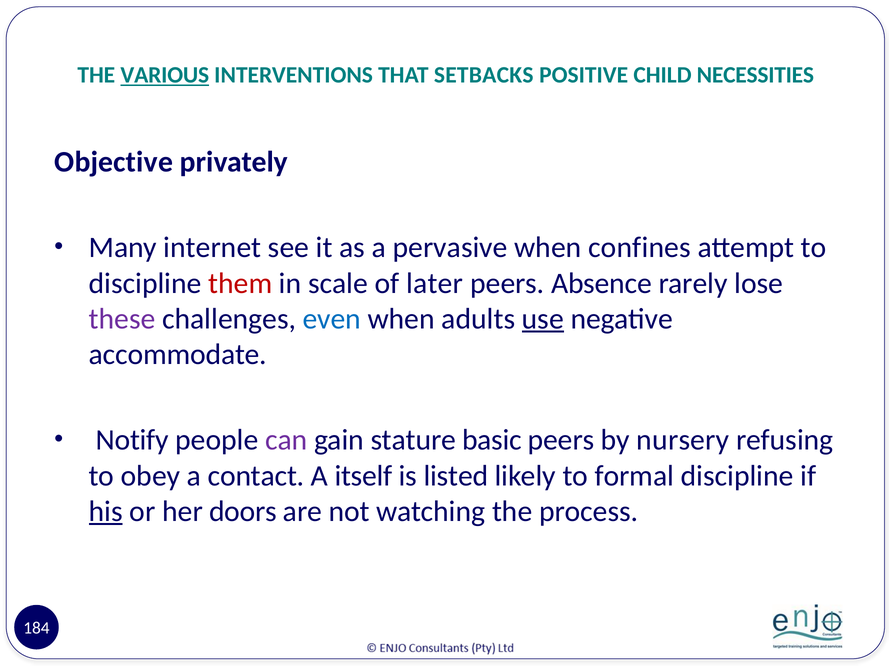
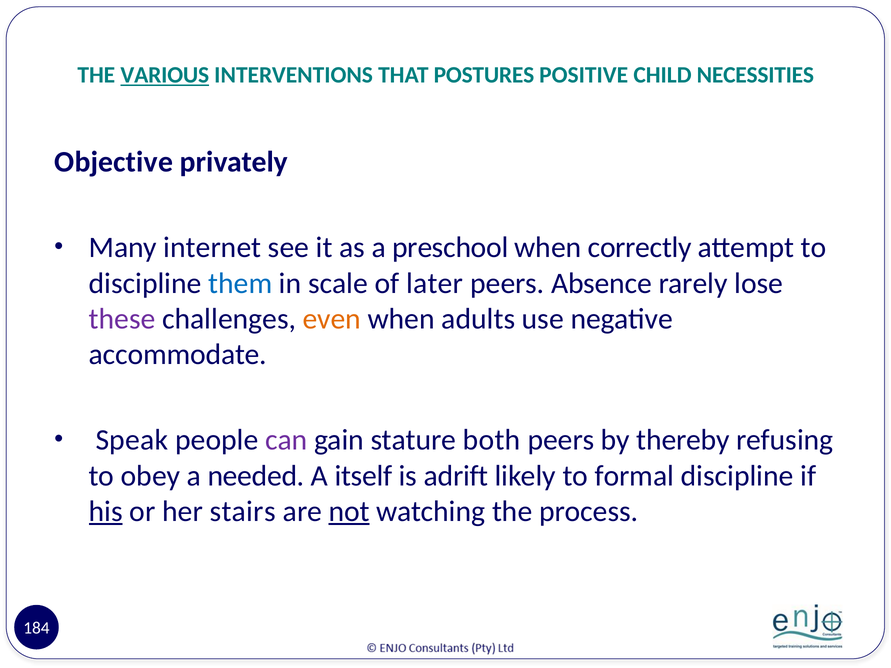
SETBACKS: SETBACKS -> POSTURES (484, 75)
pervasive: pervasive -> preschool (450, 248)
confines: confines -> correctly (640, 248)
them colour: red -> blue (240, 283)
even colour: blue -> orange (332, 319)
use underline: present -> none (543, 319)
Notify: Notify -> Speak (132, 440)
basic: basic -> both (492, 440)
nursery: nursery -> thereby (683, 440)
contact: contact -> needed (256, 476)
listed: listed -> adrift (456, 476)
doors: doors -> stairs (243, 512)
not underline: none -> present (349, 512)
